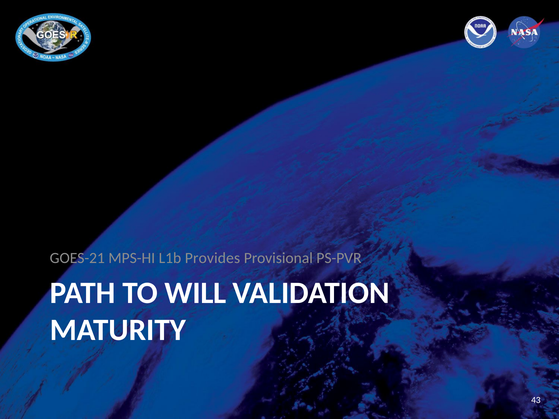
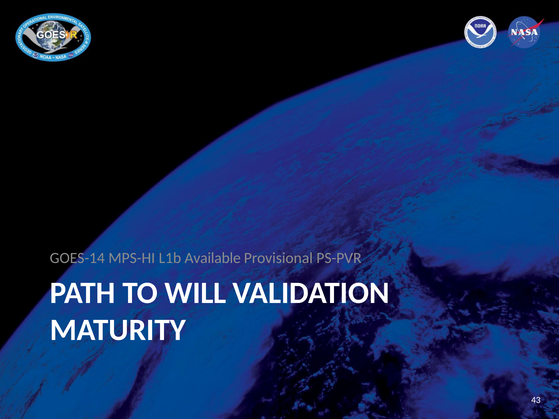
GOES-21: GOES-21 -> GOES-14 (77, 258)
Provides: Provides -> Available (213, 258)
